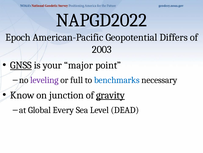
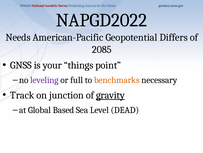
Epoch: Epoch -> Needs (18, 37)
2003: 2003 -> 2085 (102, 49)
GNSS underline: present -> none (21, 65)
major: major -> things (79, 65)
benchmarks colour: blue -> orange (117, 80)
Know: Know -> Track (22, 95)
Every: Every -> Based (63, 109)
